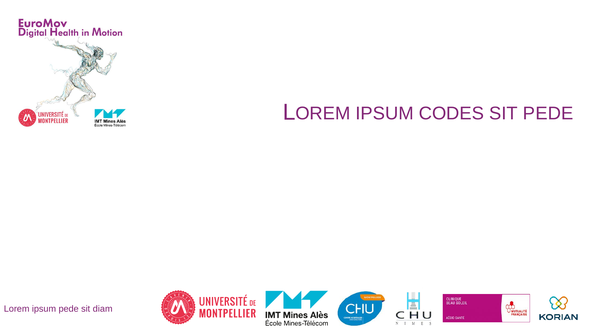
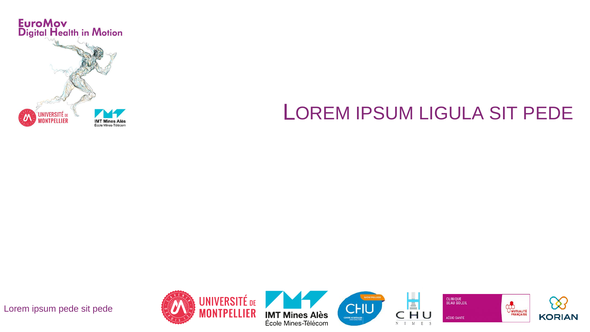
CODES: CODES -> LIGULA (451, 114)
diam: diam -> pede (103, 309)
